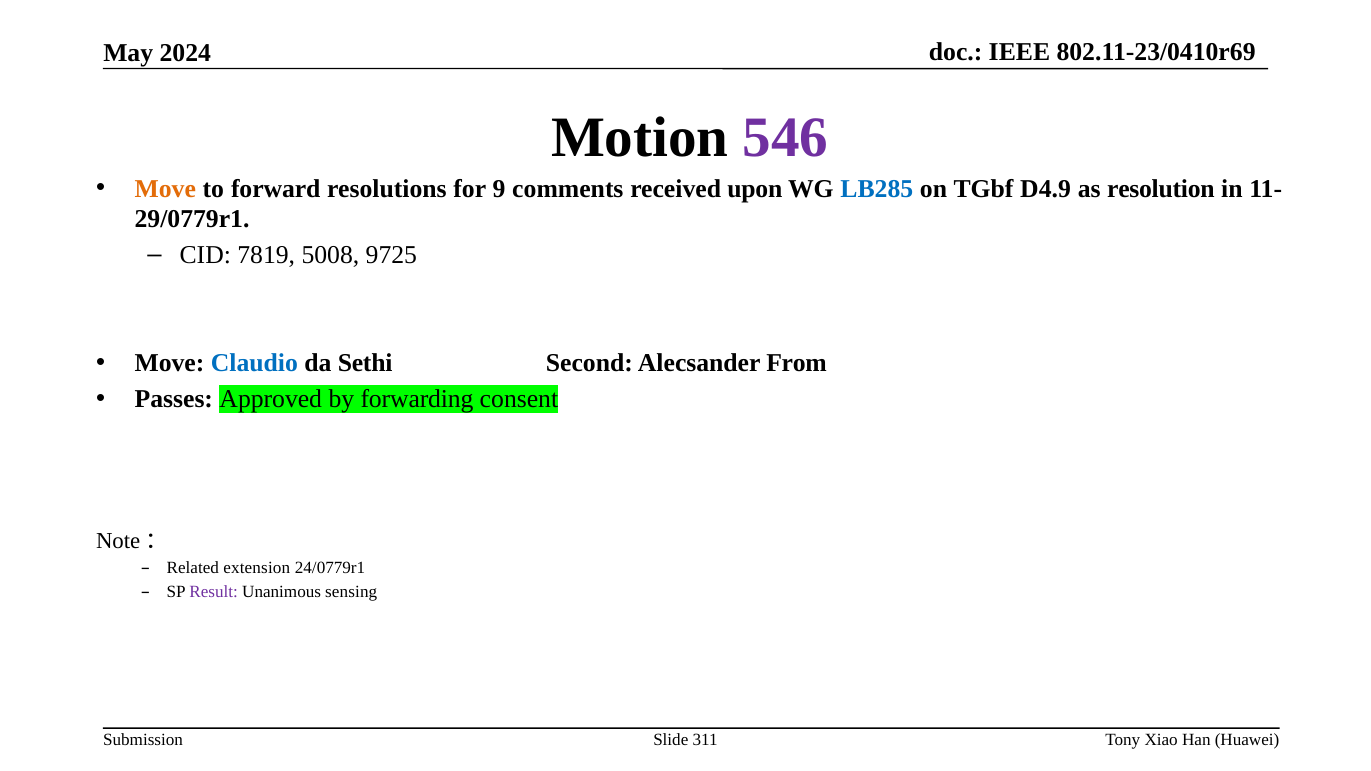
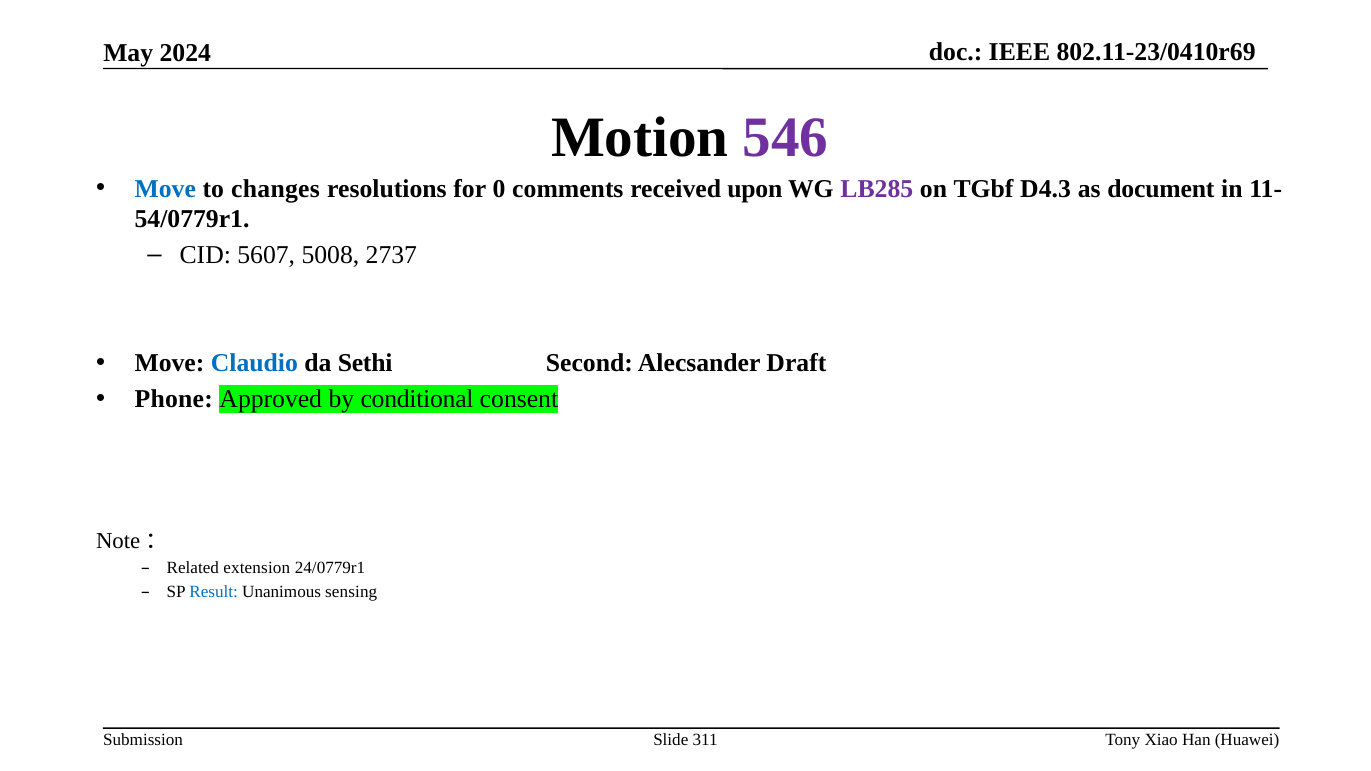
Move colour: orange -> blue (165, 189)
forward: forward -> changes (276, 189)
9: 9 -> 0 (499, 189)
LB285 colour: blue -> purple (877, 189)
D4.9: D4.9 -> D4.3 (1046, 189)
resolution: resolution -> document (1161, 189)
29/0779r1: 29/0779r1 -> 54/0779r1 (192, 220)
7819: 7819 -> 5607 (266, 255)
9725: 9725 -> 2737 (391, 255)
From: From -> Draft (796, 363)
Passes: Passes -> Phone (174, 399)
forwarding: forwarding -> conditional (417, 399)
Result colour: purple -> blue (214, 592)
